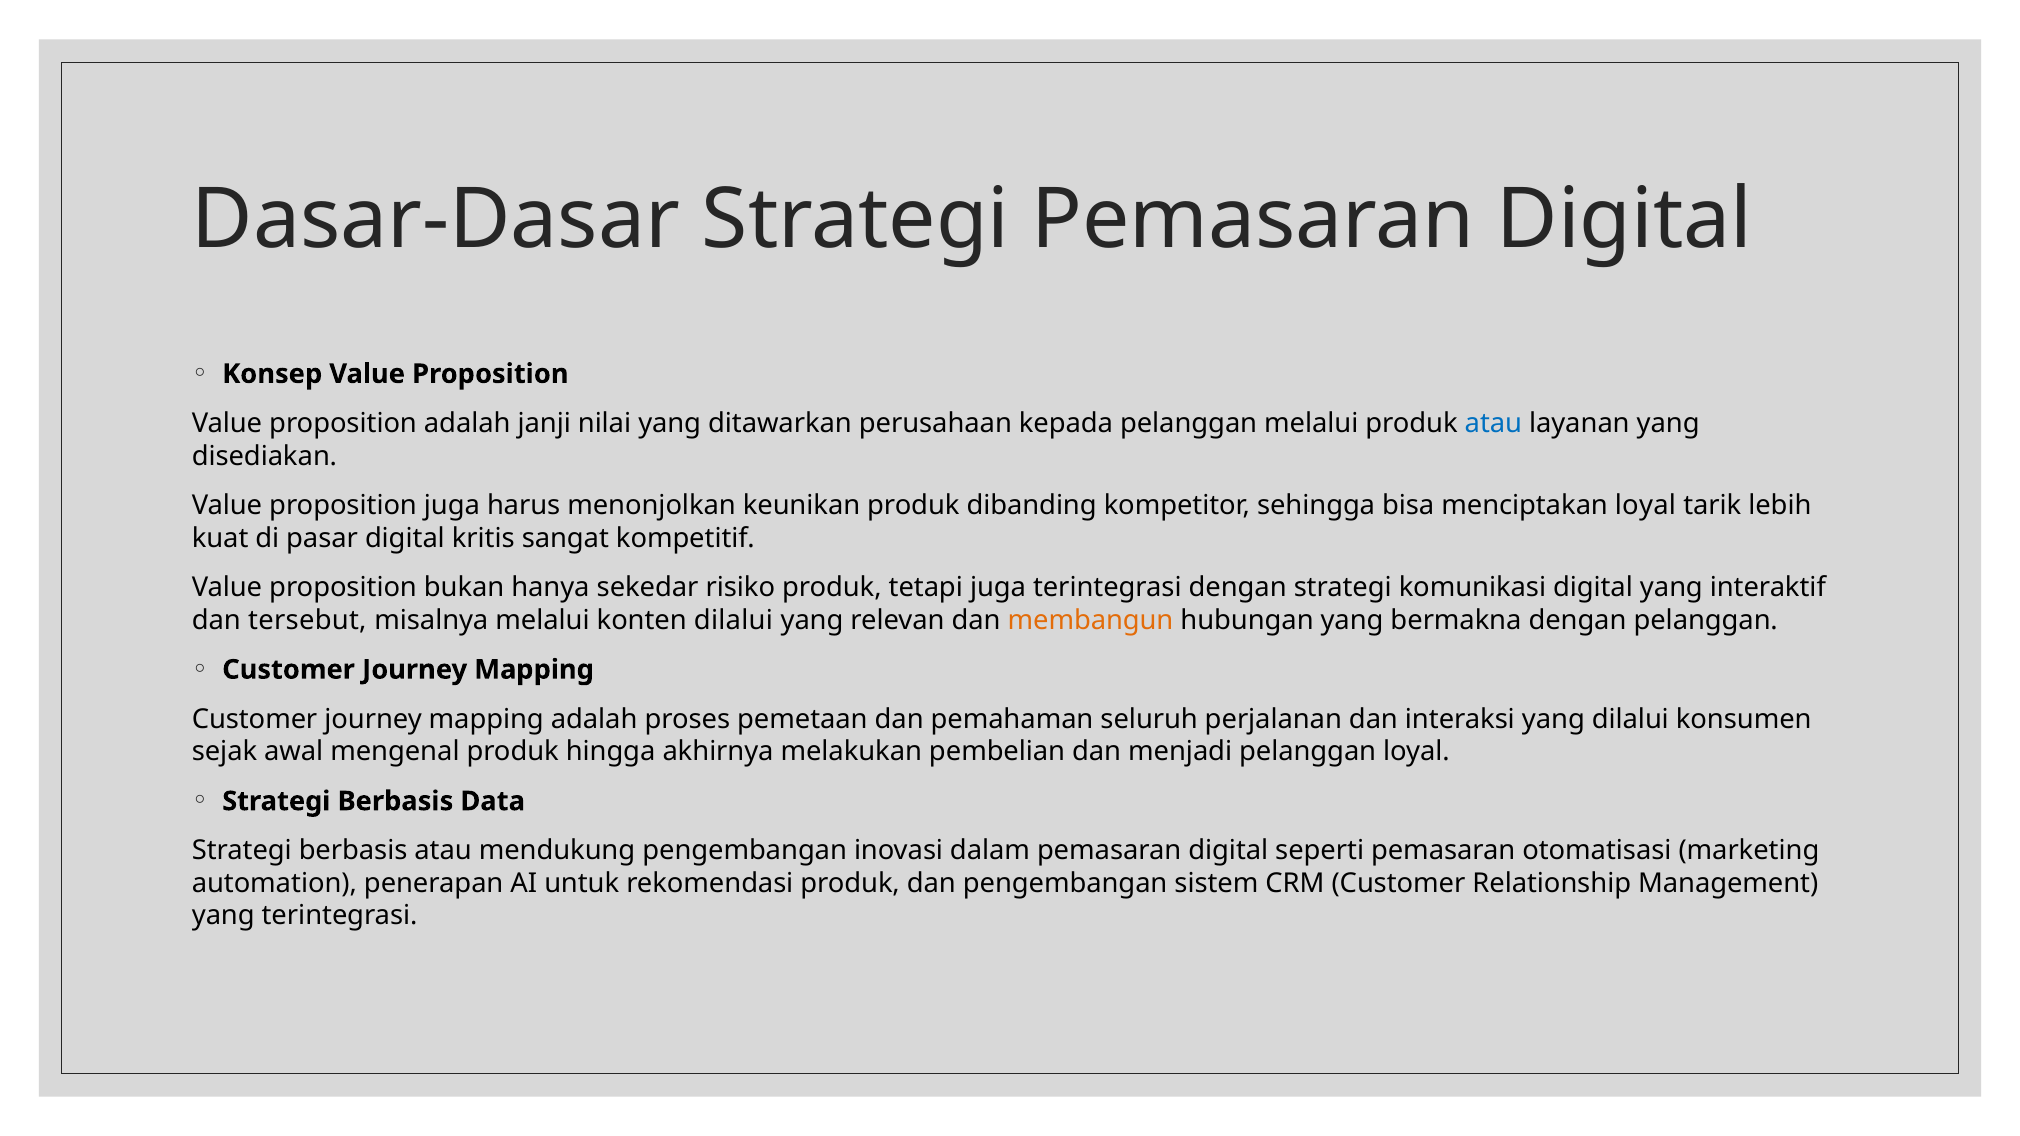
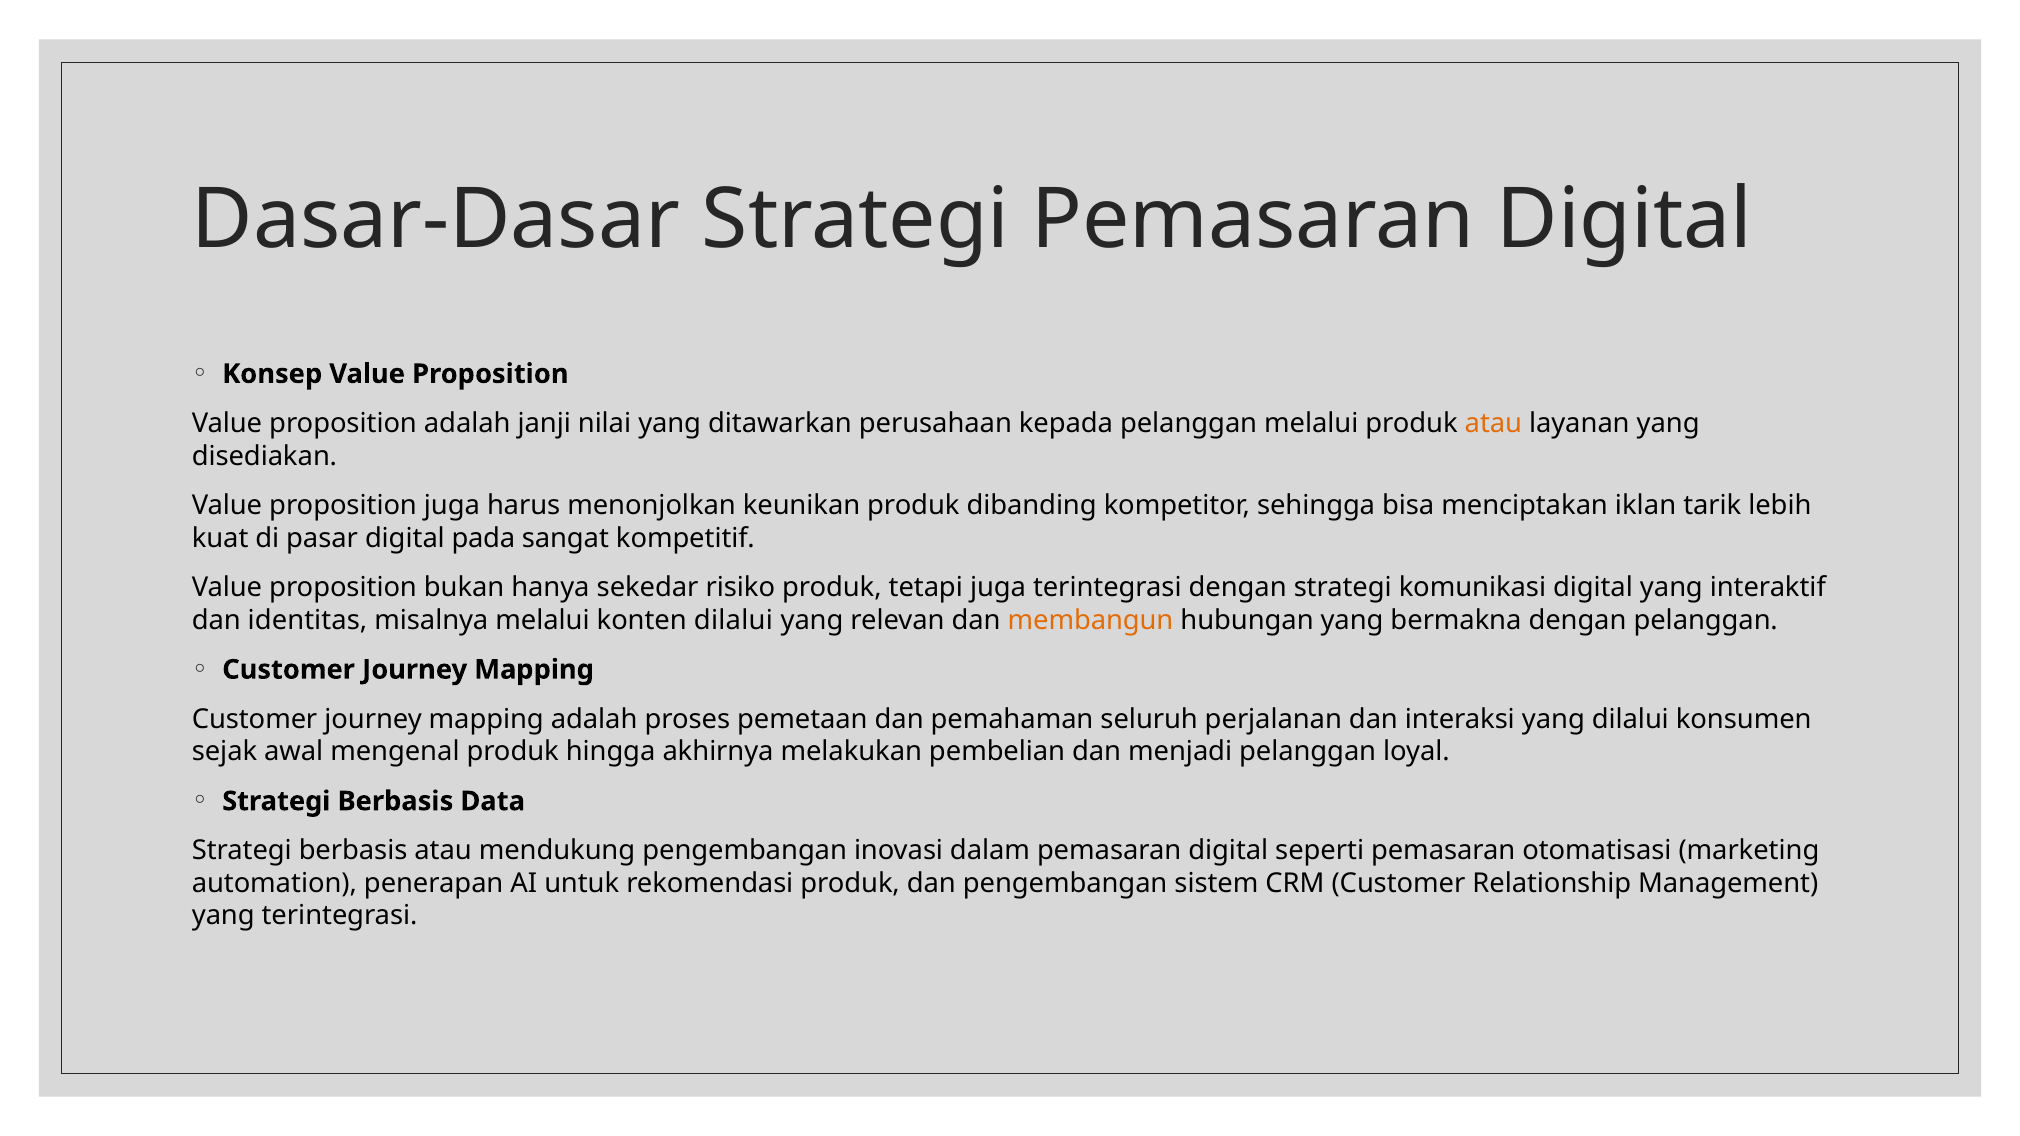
atau colour: blue -> orange (1493, 424)
menciptakan loyal: loyal -> iklan (1646, 506)
kritis: kritis -> pada (483, 538)
tersebut: tersebut -> identitas (307, 620)
